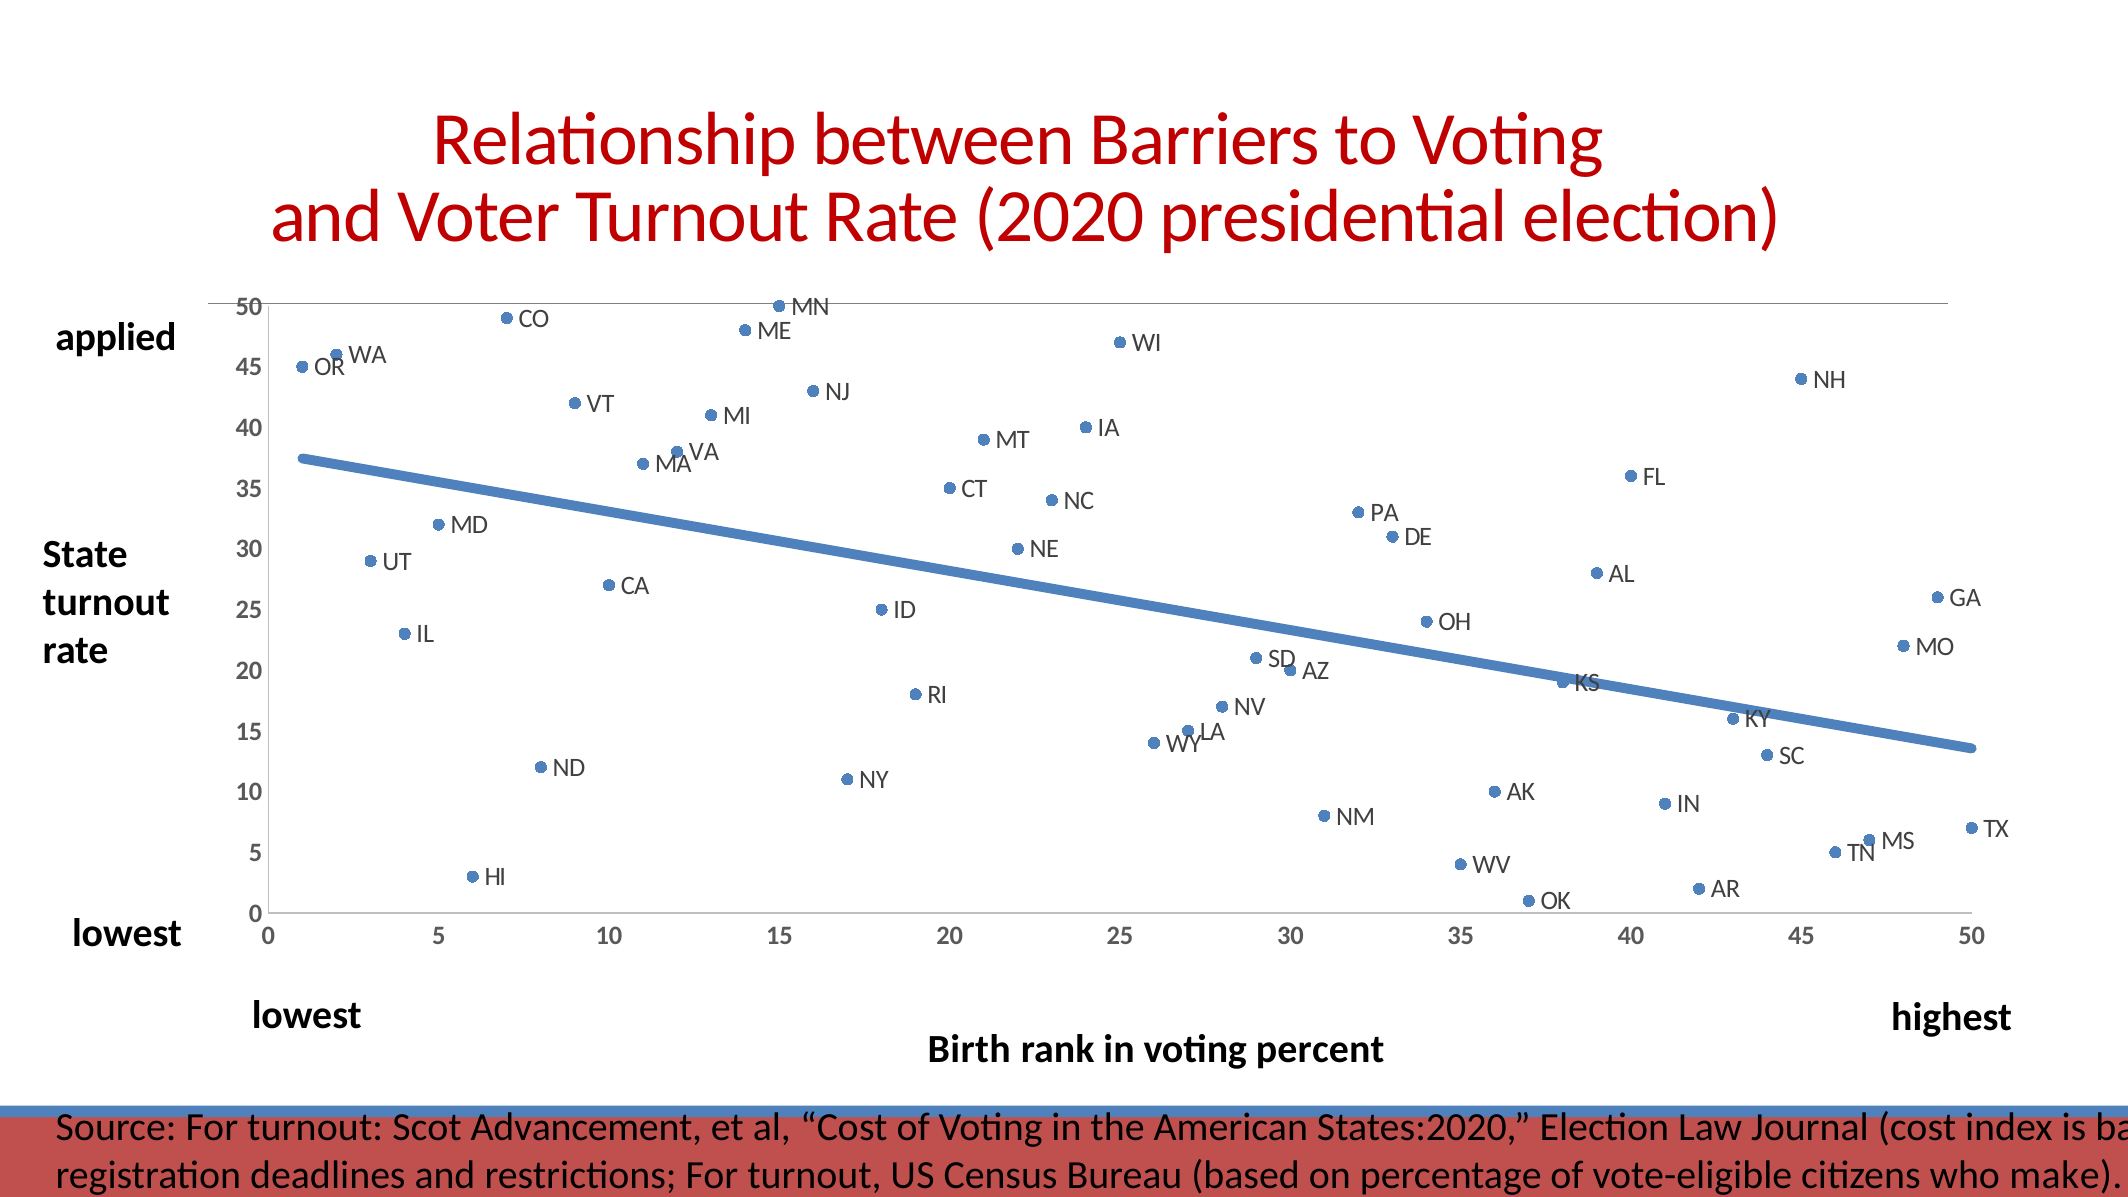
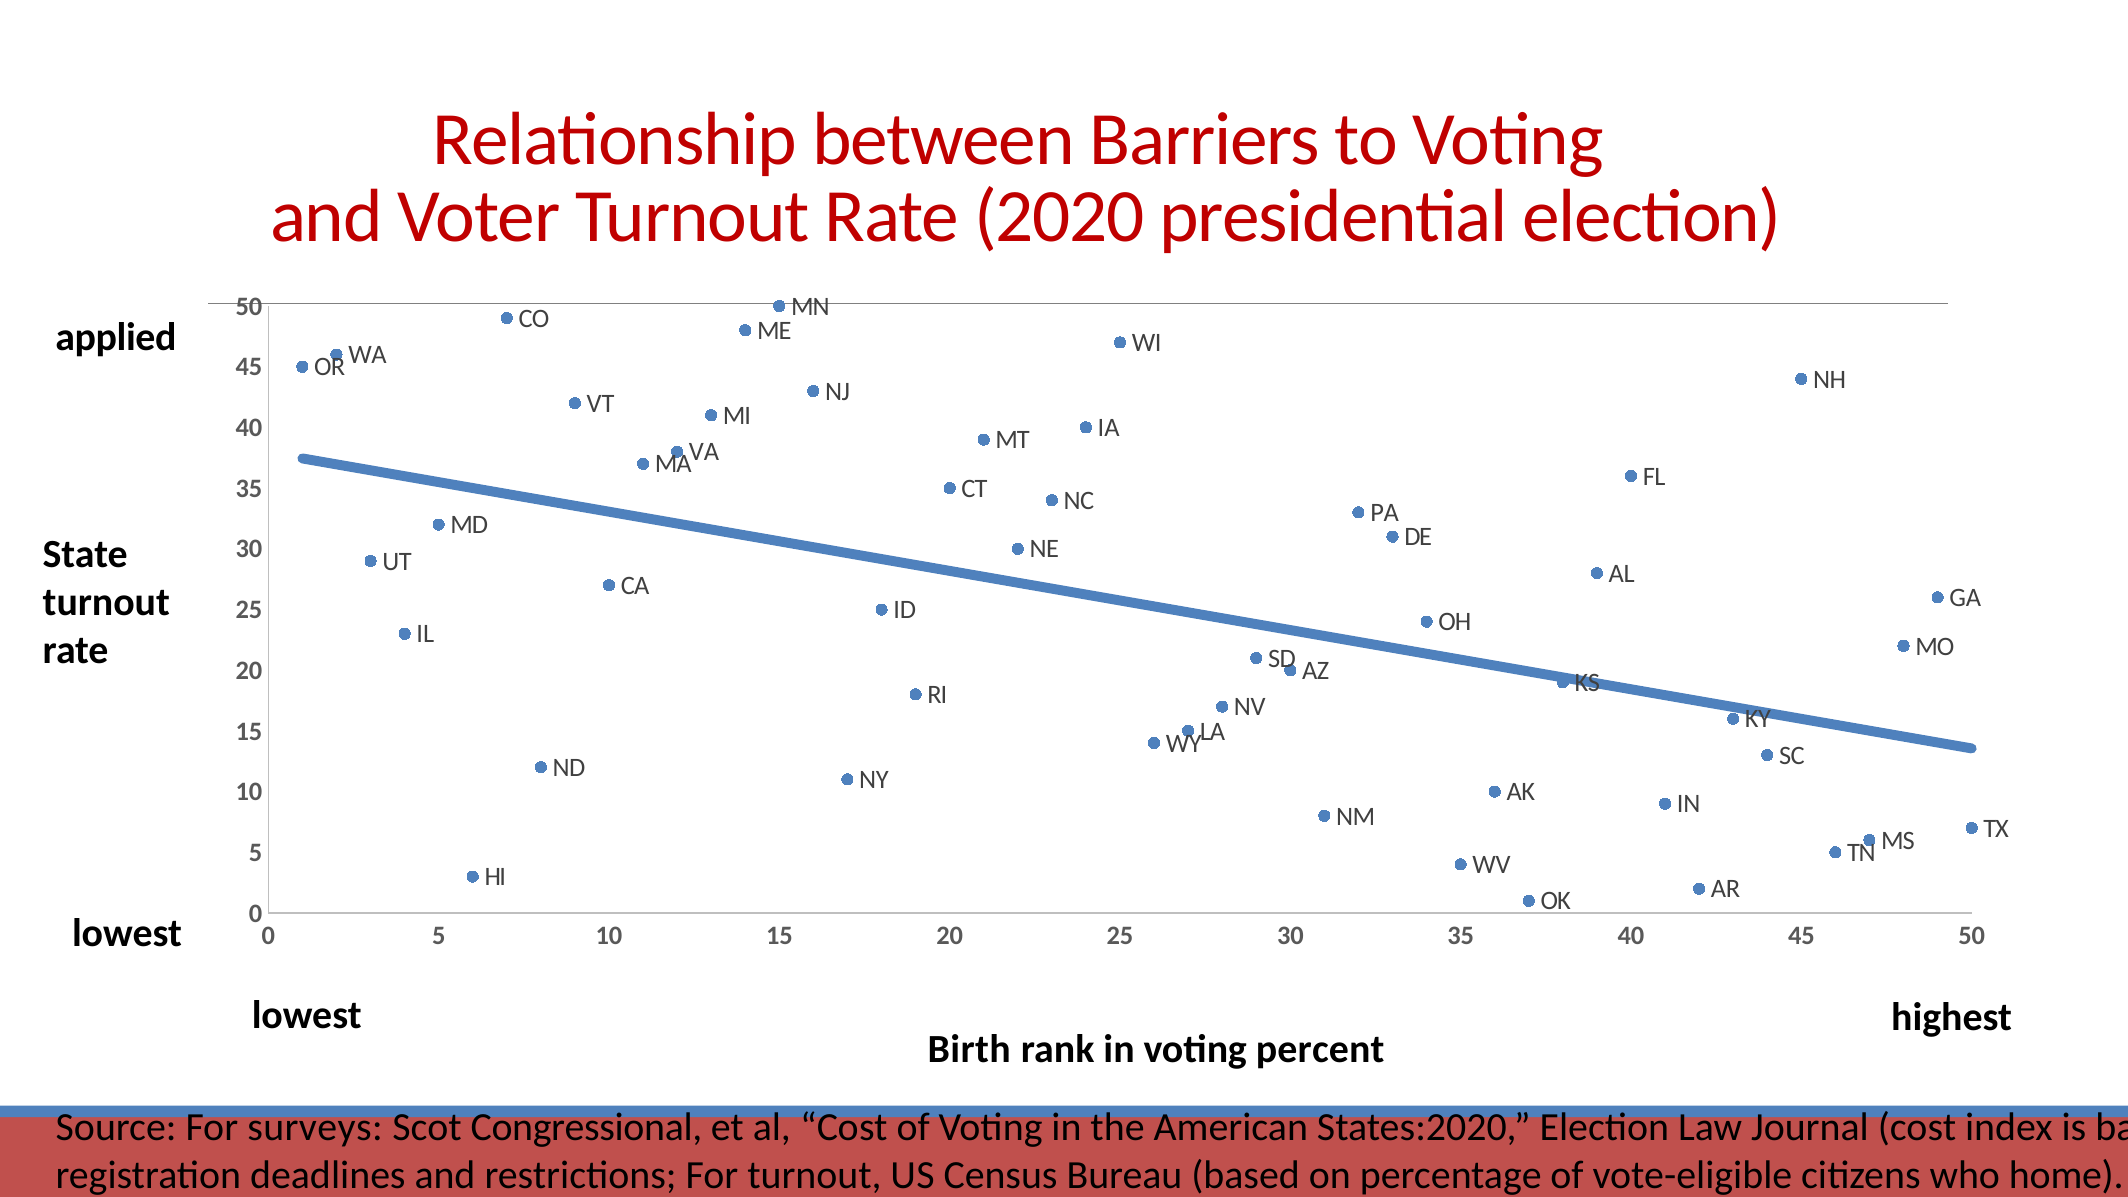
Source For turnout: turnout -> surveys (315, 1127)
Advancement: Advancement -> Congressional (586, 1127)
make: make -> home (2066, 1175)
